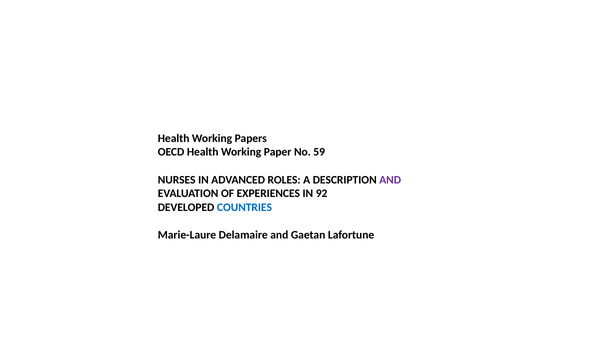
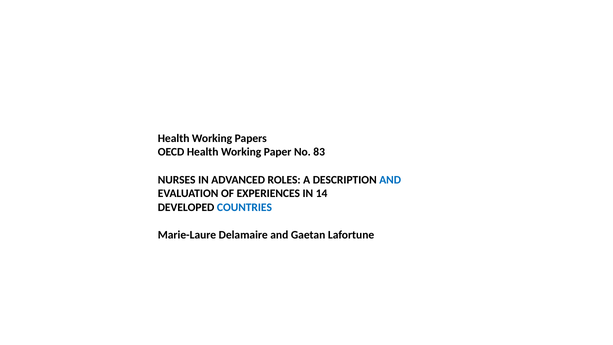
59: 59 -> 83 (319, 152)
AND colour: purple -> blue (390, 180)
92: 92 -> 14 (322, 193)
